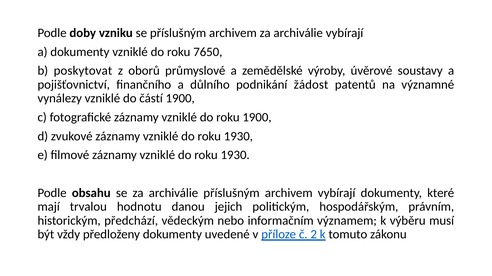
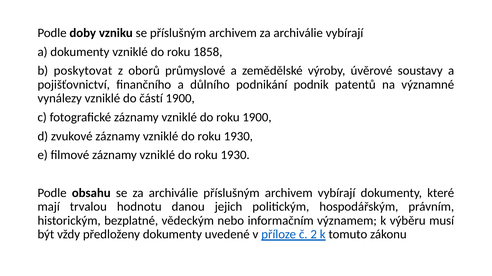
7650: 7650 -> 1858 (208, 52)
žádost: žádost -> podnik (311, 85)
předchází: předchází -> bezplatné (131, 221)
